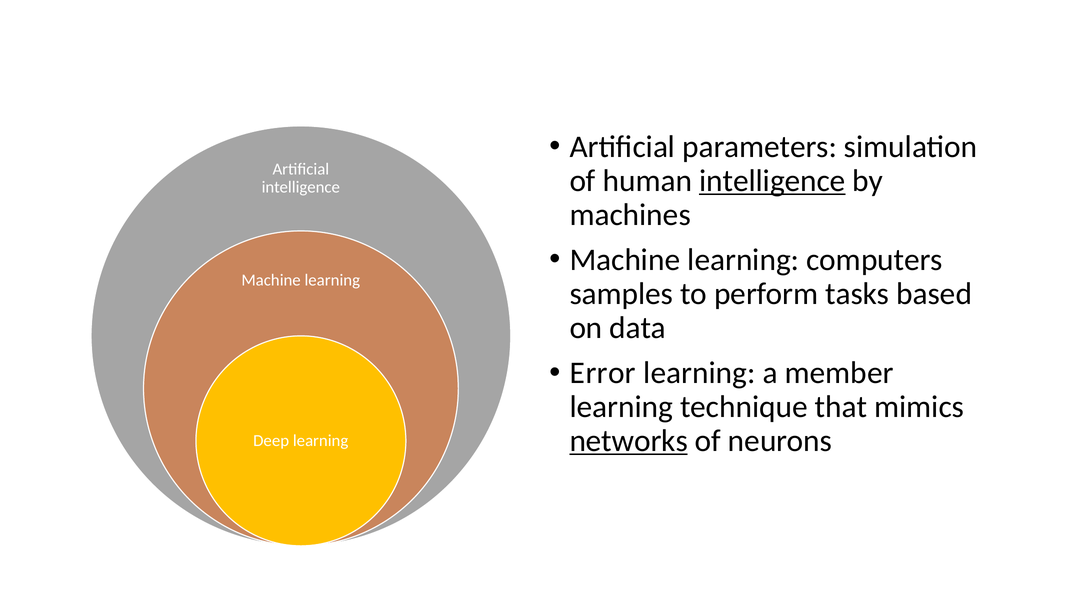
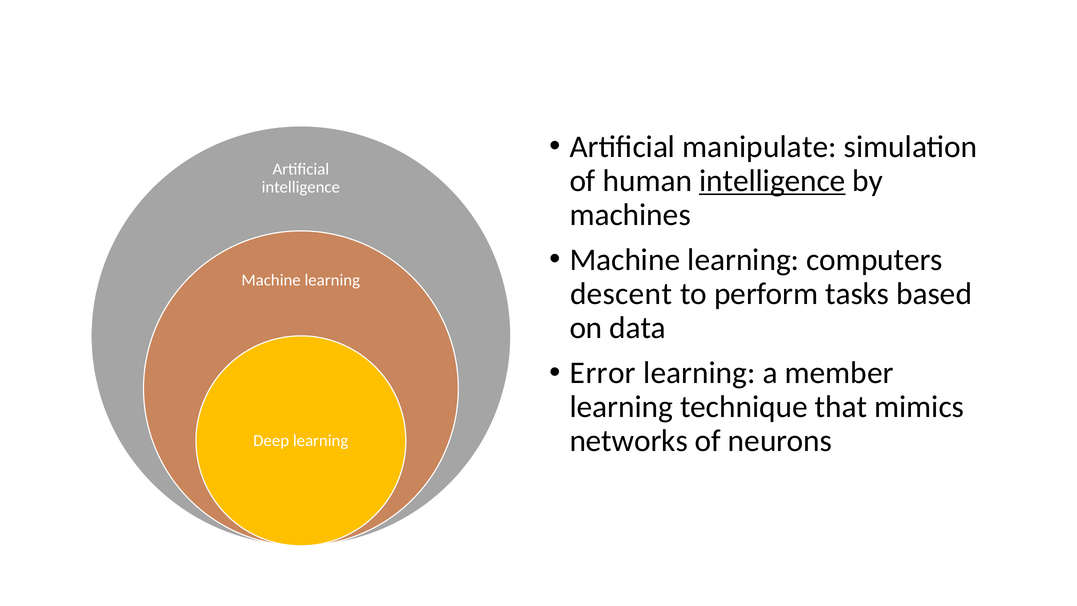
parameters: parameters -> manipulate (760, 147)
samples: samples -> descent (621, 294)
networks underline: present -> none (629, 441)
